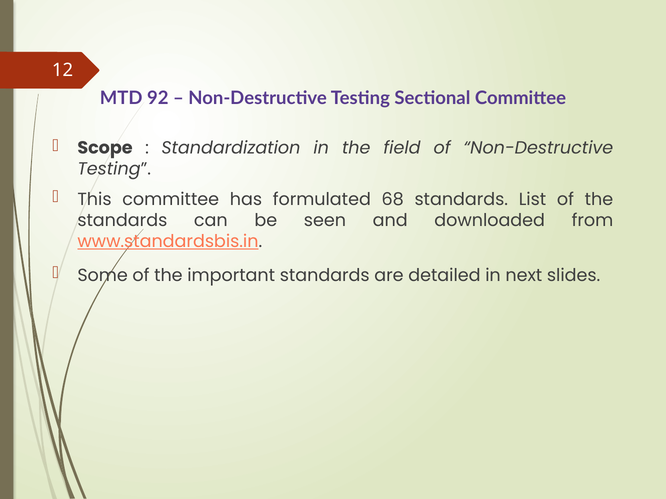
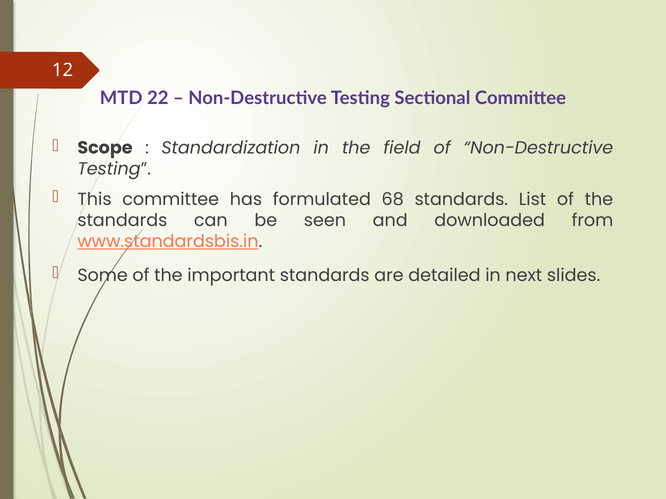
92: 92 -> 22 (158, 98)
